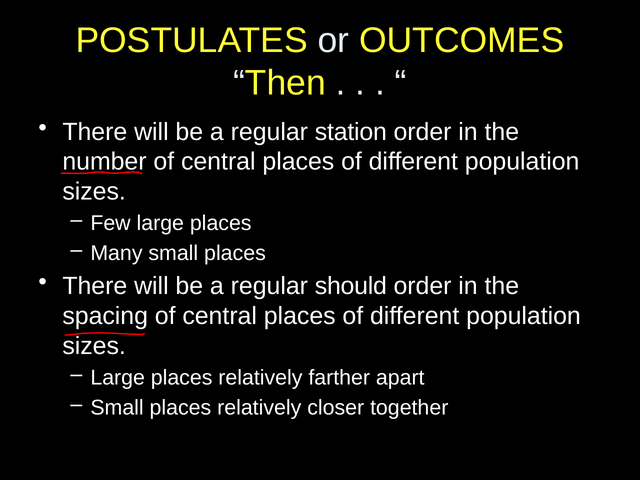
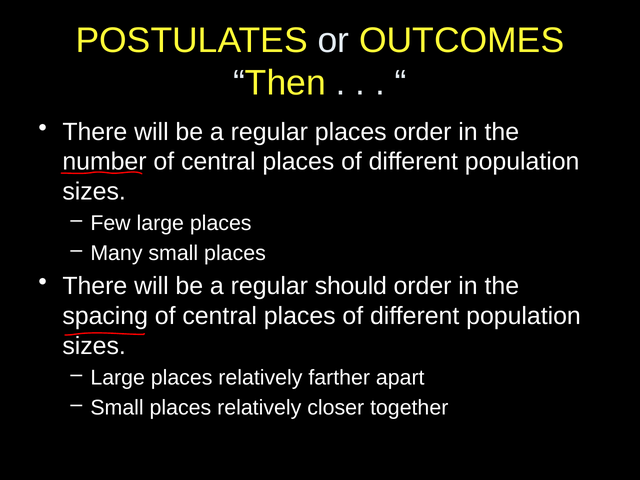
regular station: station -> places (351, 132)
